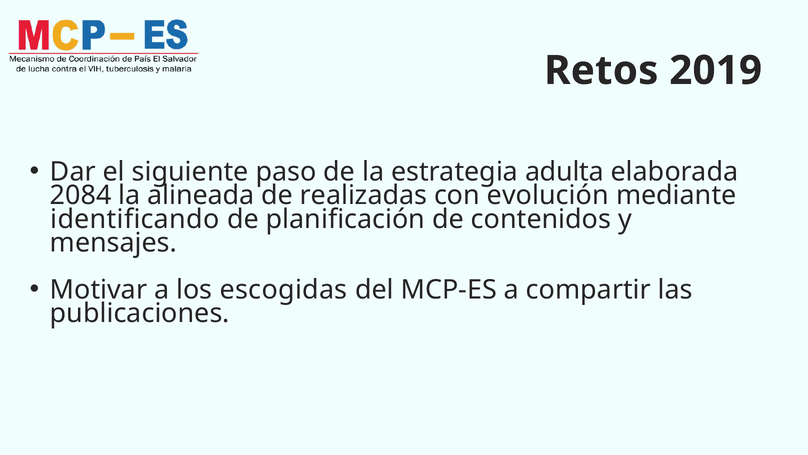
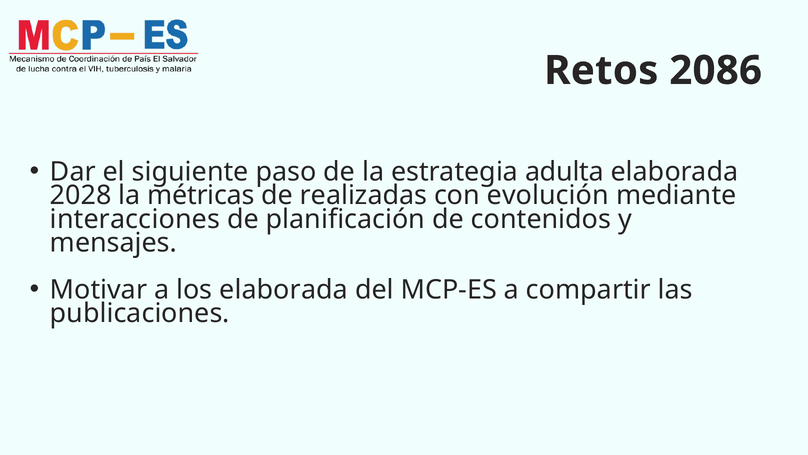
2019: 2019 -> 2086 (716, 70)
2084: 2084 -> 2028 (81, 195)
alineada: alineada -> métricas (201, 195)
identificando: identificando -> interacciones (135, 219)
los escogidas: escogidas -> elaborada (284, 290)
